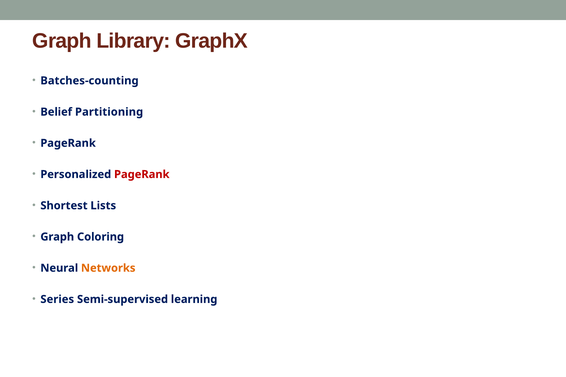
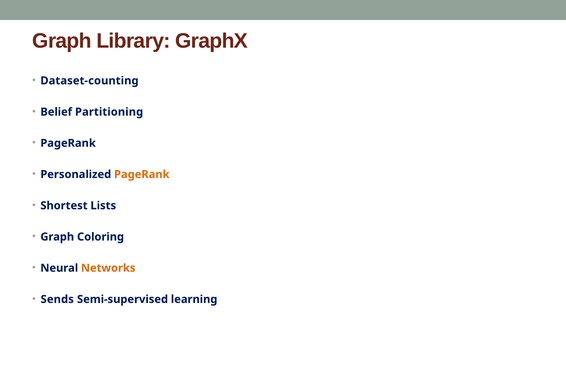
Batches-counting: Batches-counting -> Dataset-counting (89, 81)
PageRank colour: red -> orange (142, 175)
Series: Series -> Sends (57, 300)
